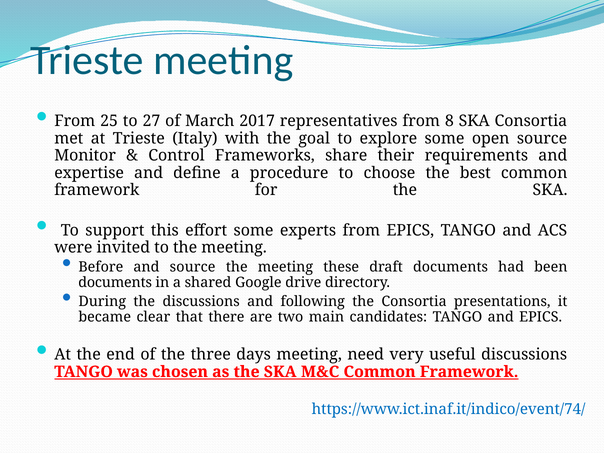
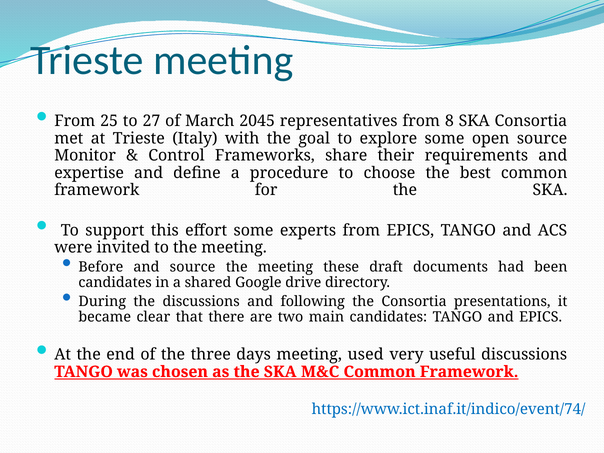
2017: 2017 -> 2045 (257, 121)
documents: documents -> candidates (115, 283)
need: need -> used (366, 355)
